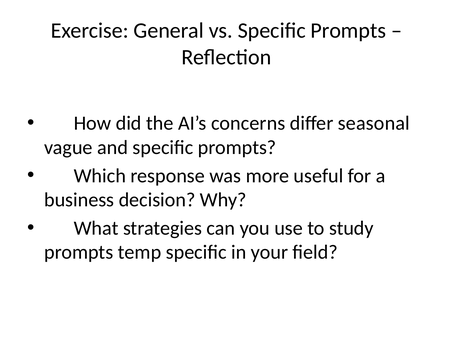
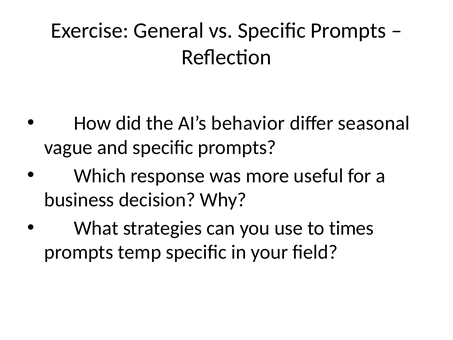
concerns: concerns -> behavior (248, 123)
study: study -> times (351, 228)
